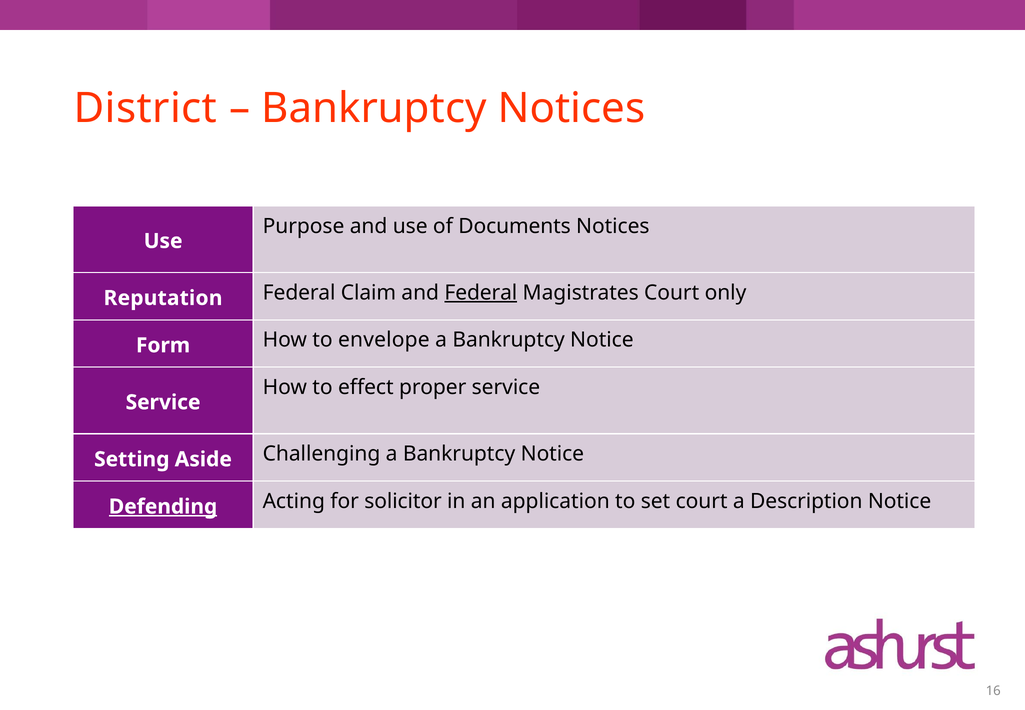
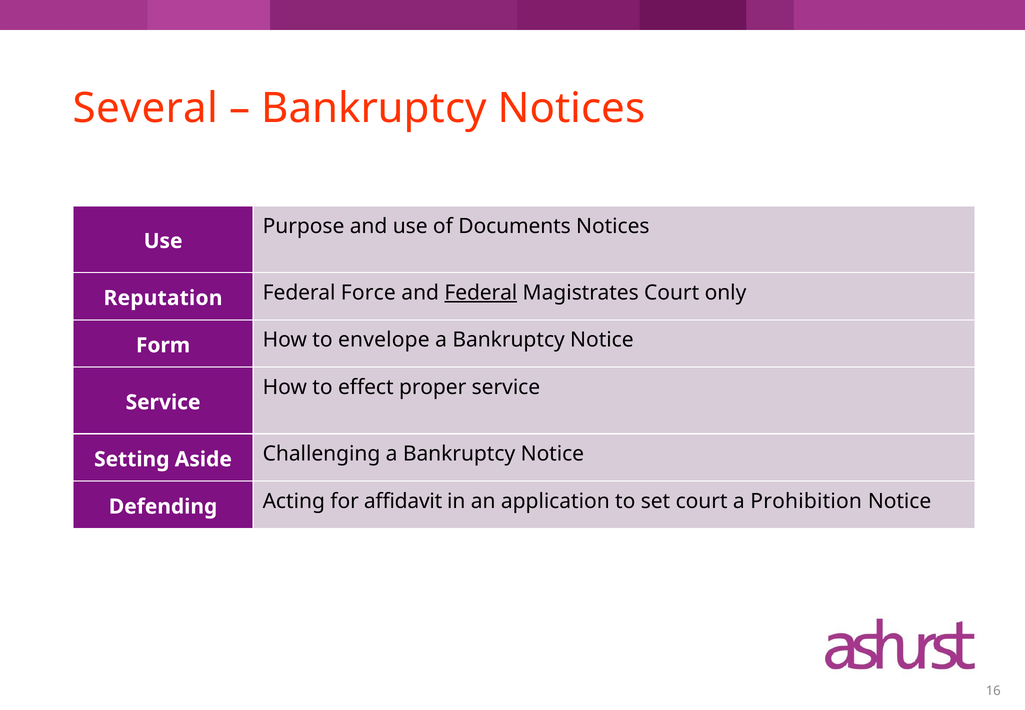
District: District -> Several (146, 108)
Claim: Claim -> Force (368, 293)
Defending underline: present -> none (163, 506)
solicitor: solicitor -> affidavit (403, 501)
Description: Description -> Prohibition (806, 501)
